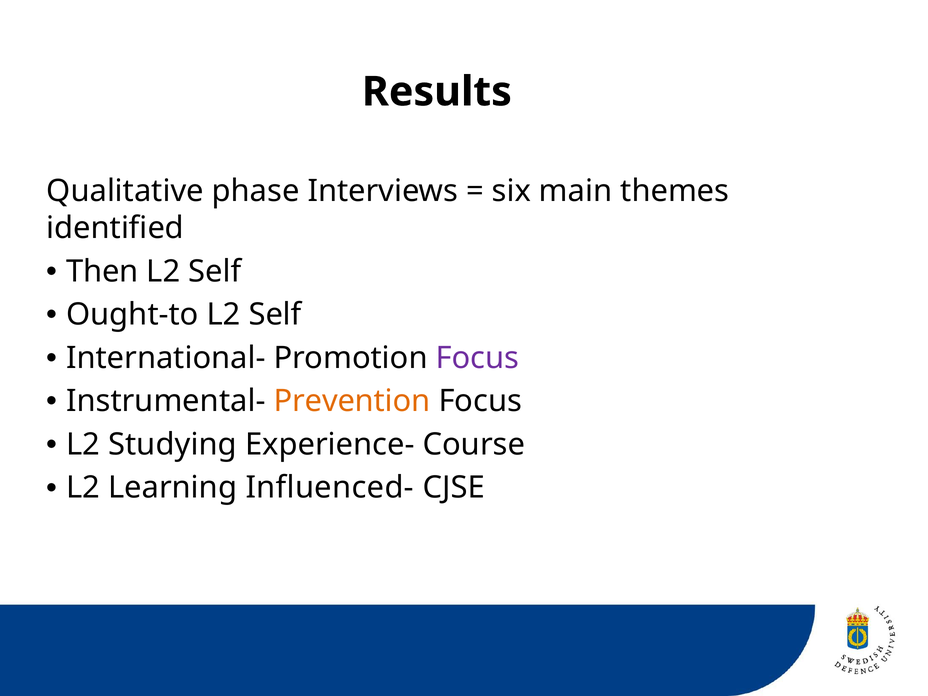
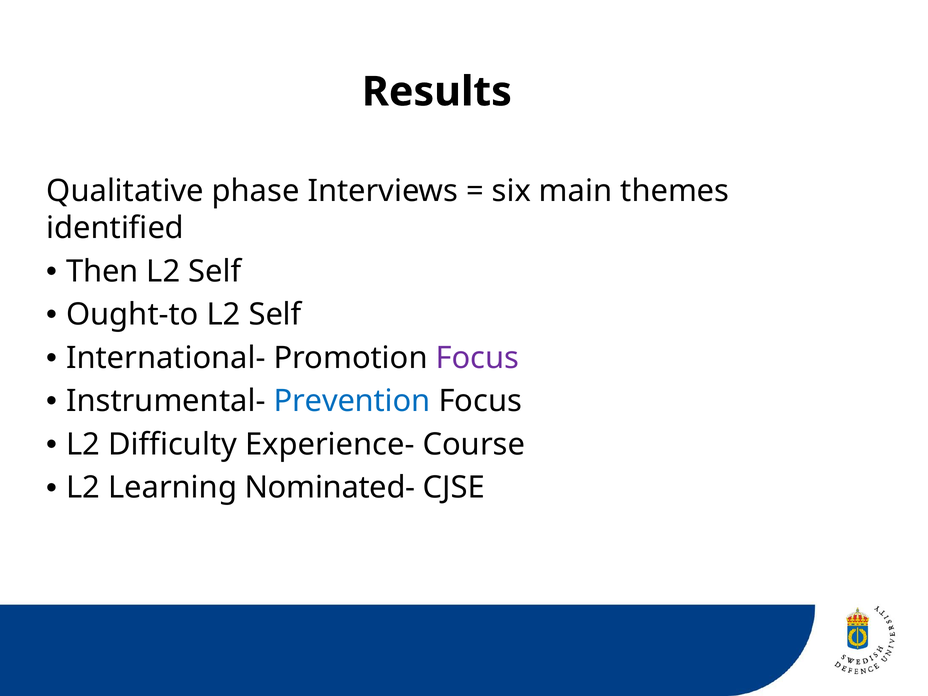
Prevention colour: orange -> blue (352, 401)
Studying: Studying -> Difficulty (173, 444)
Influenced-: Influenced- -> Nominated- (330, 488)
